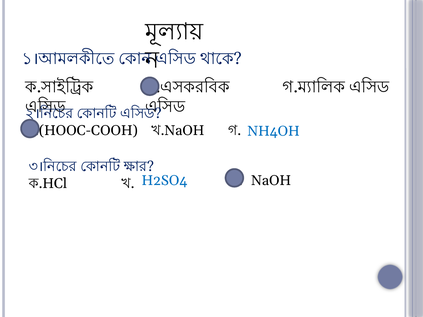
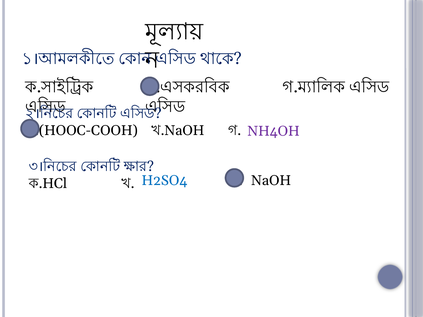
NH4OH colour: blue -> purple (273, 131)
